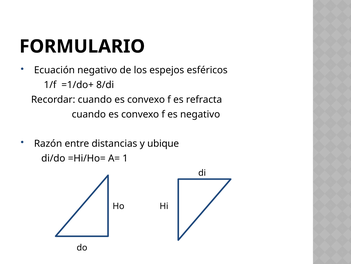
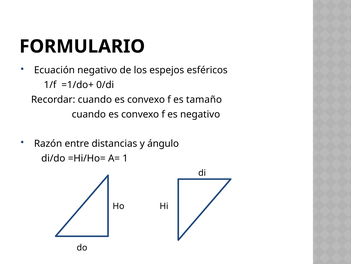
8/di: 8/di -> 0/di (105, 85)
refracta: refracta -> tamaño (204, 99)
ubique: ubique -> ángulo (163, 143)
